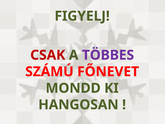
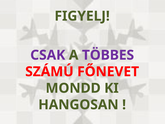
CSAK colour: red -> purple (48, 55)
